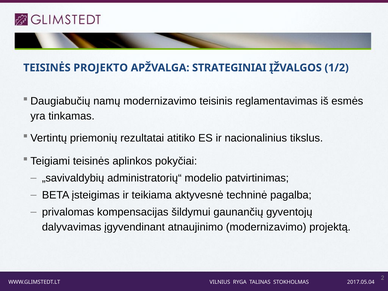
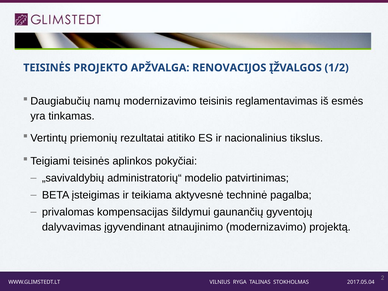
STRATEGINIAI: STRATEGINIAI -> RENOVACIJOS (229, 68)
